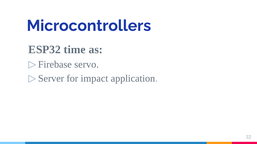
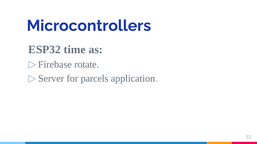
servo: servo -> rotate (87, 65)
impact: impact -> parcels (95, 79)
